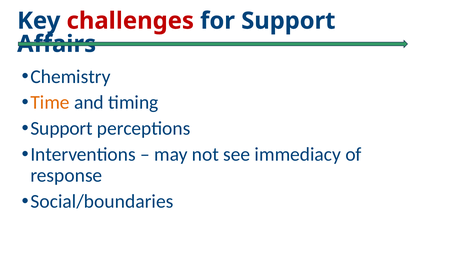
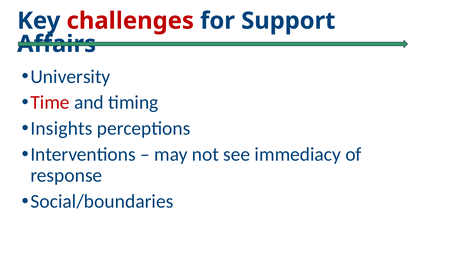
Chemistry: Chemistry -> University (70, 77)
Time colour: orange -> red (50, 103)
Support: Support -> Insights (61, 129)
